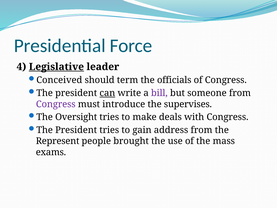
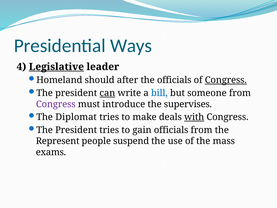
Force: Force -> Ways (131, 46)
Conceived: Conceived -> Homeland (59, 80)
term: term -> after (128, 80)
Congress underline: none -> present (226, 80)
bill colour: purple -> blue (159, 93)
Oversight: Oversight -> Diplomat (76, 117)
with underline: none -> present (194, 117)
gain address: address -> officials (171, 130)
brought: brought -> suspend (131, 141)
